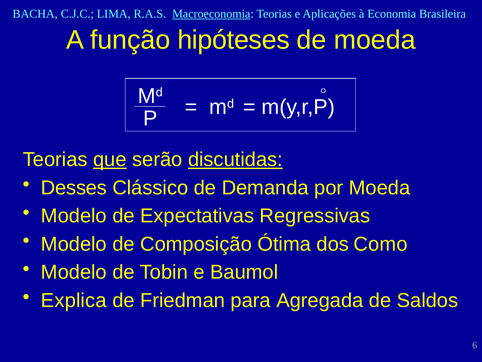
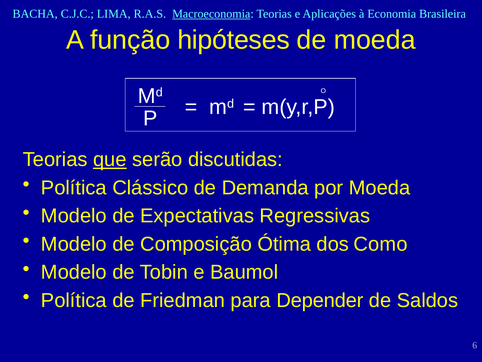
discutidas underline: present -> none (235, 159)
Desses: Desses -> Política (74, 188)
Explica: Explica -> Política (74, 300)
Agregada: Agregada -> Depender (320, 300)
